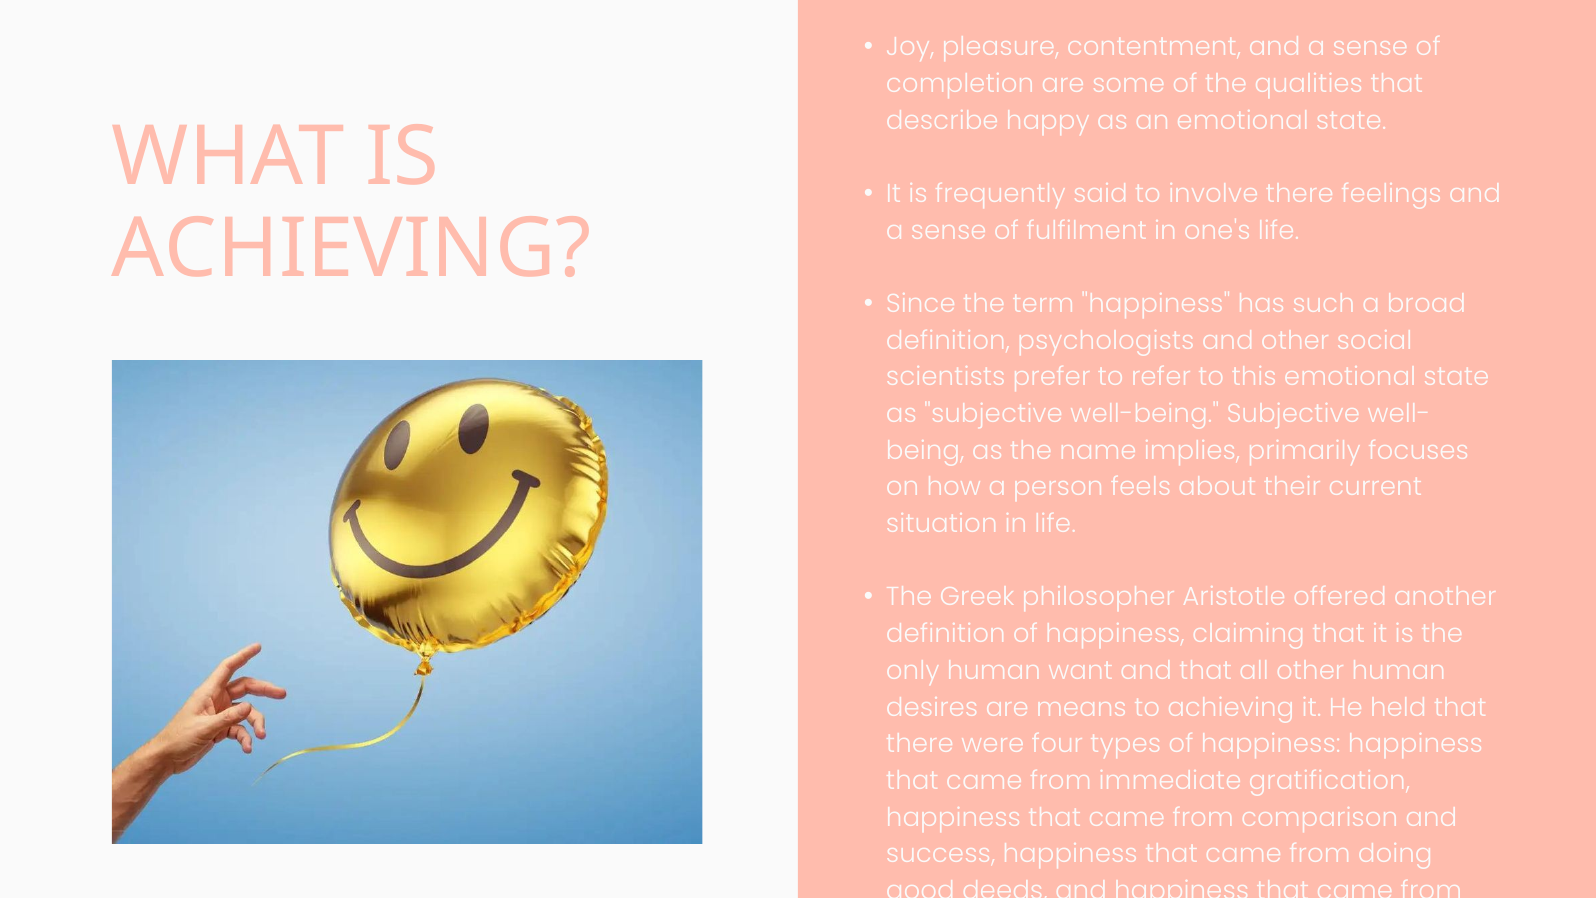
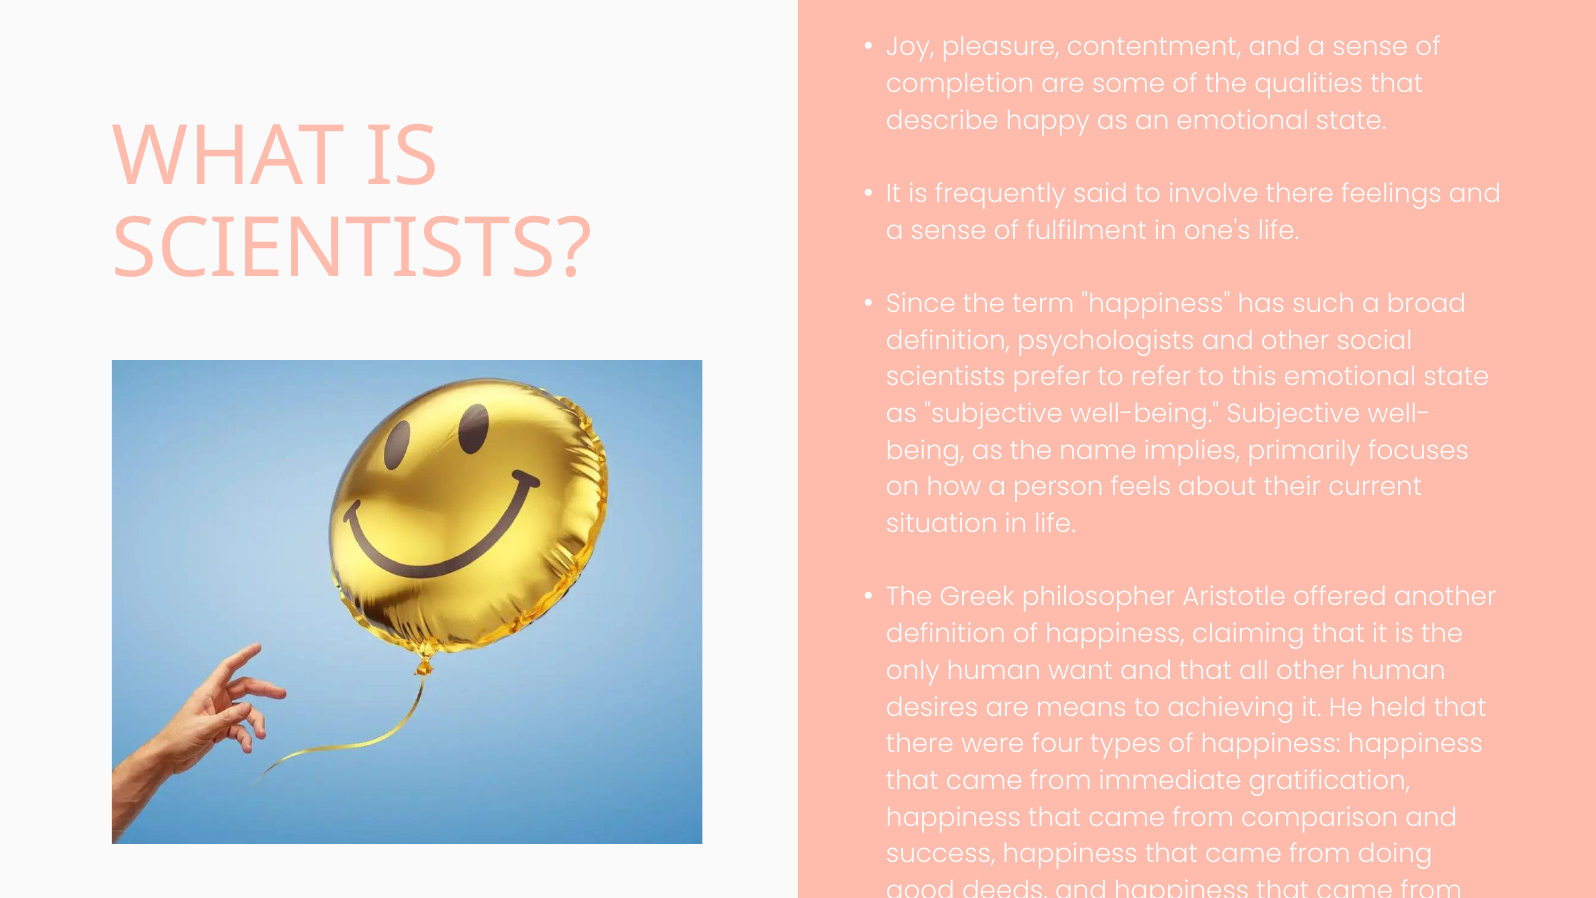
ACHIEVING: ACHIEVING -> SCIENTISTS (352, 249)
